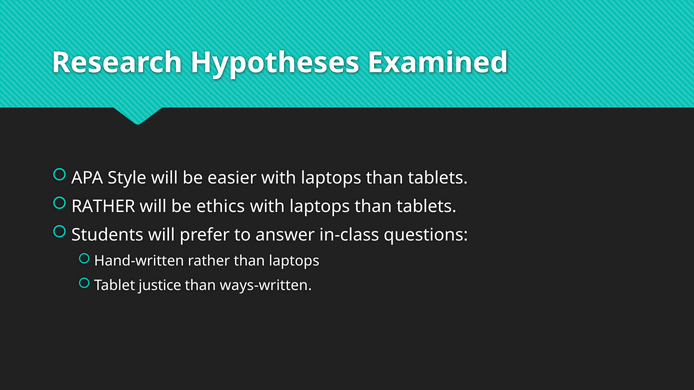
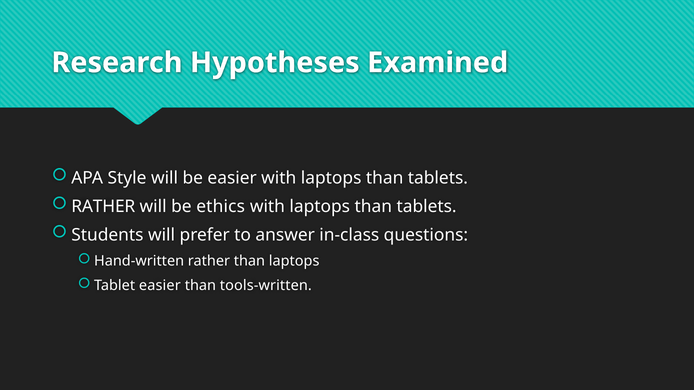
Tablet justice: justice -> easier (160, 286)
ways-written: ways-written -> tools-written (266, 286)
